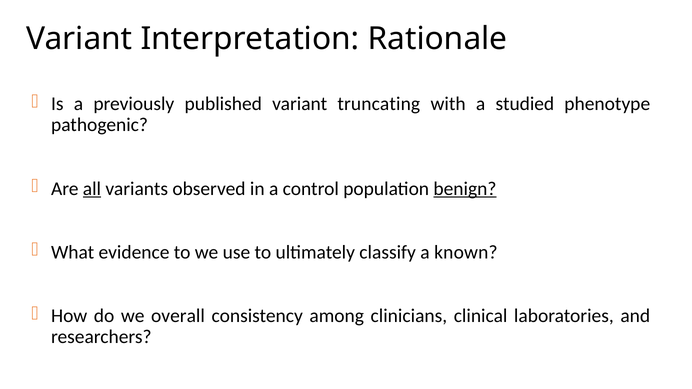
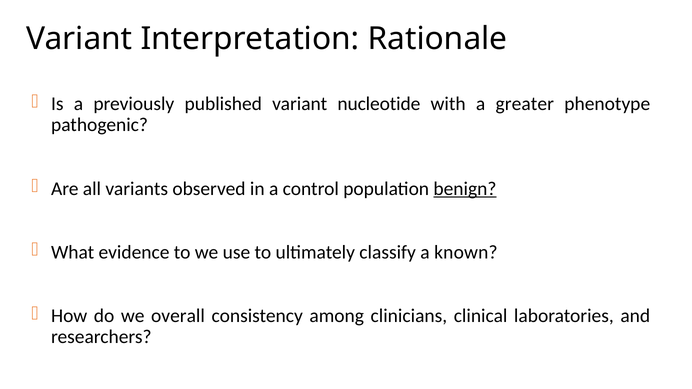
truncating: truncating -> nucleotide (379, 104)
studied: studied -> greater (525, 104)
all underline: present -> none (92, 189)
